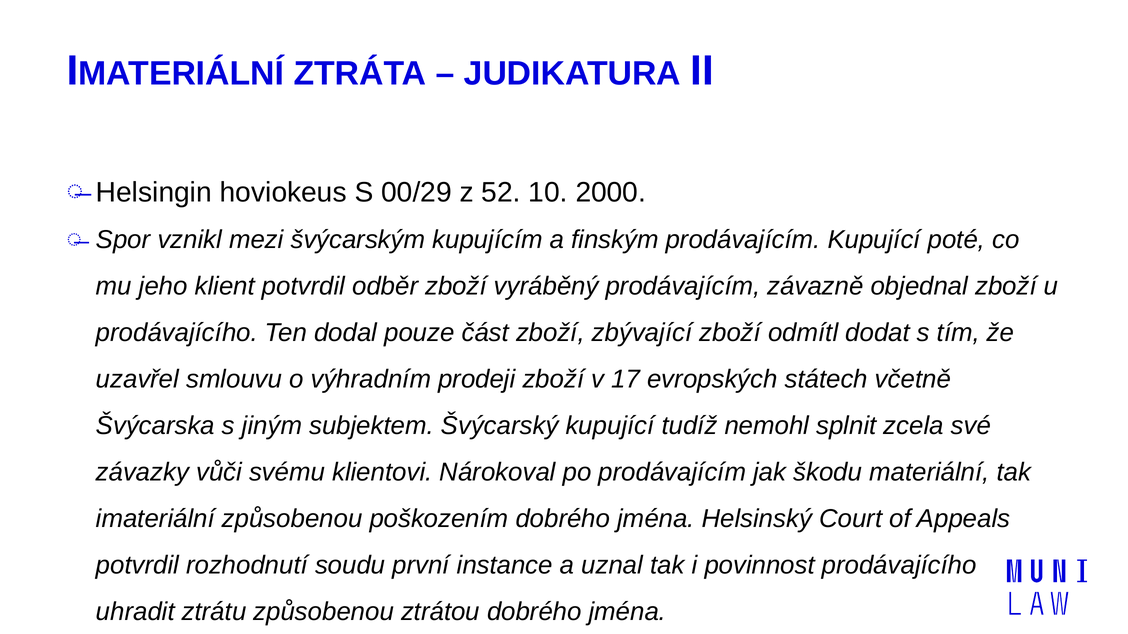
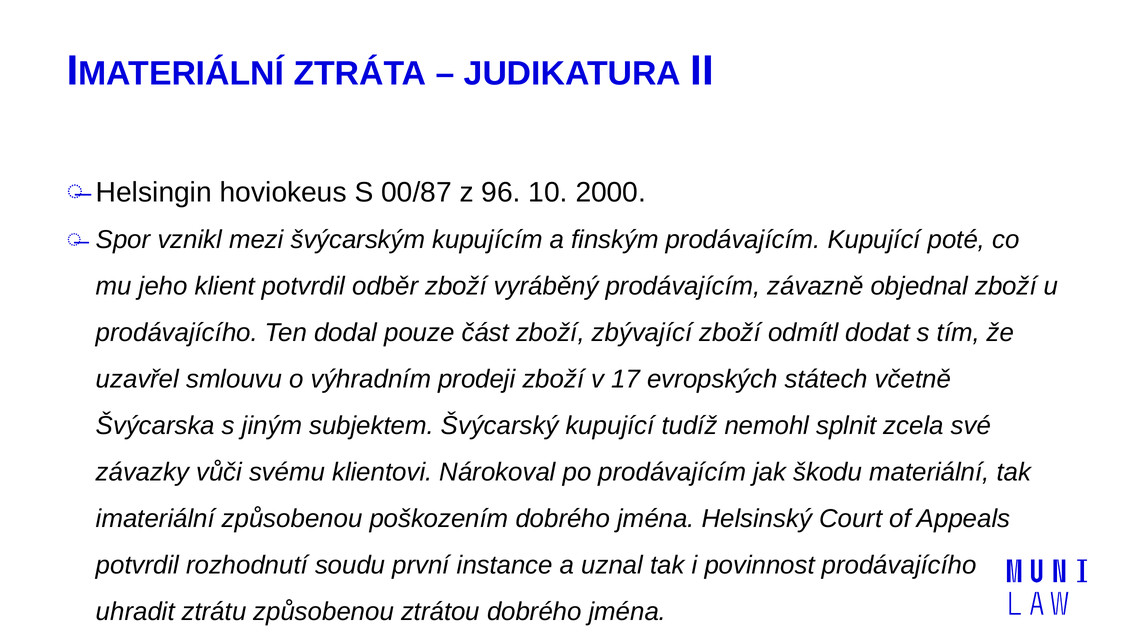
00/29: 00/29 -> 00/87 (416, 192)
52: 52 -> 96 (501, 192)
